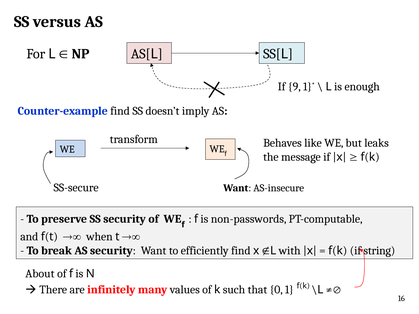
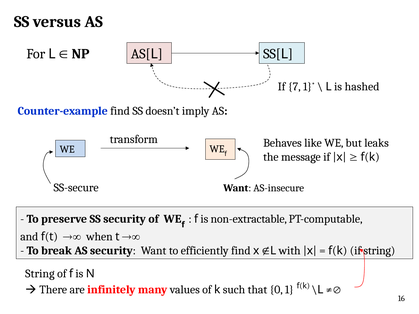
9: 9 -> 7 (294, 87)
enough: enough -> hashed (362, 87)
non-passwords: non-passwords -> non-extractable (249, 219)
About: About -> String (40, 274)
